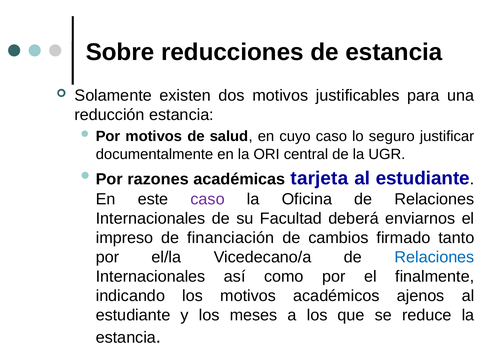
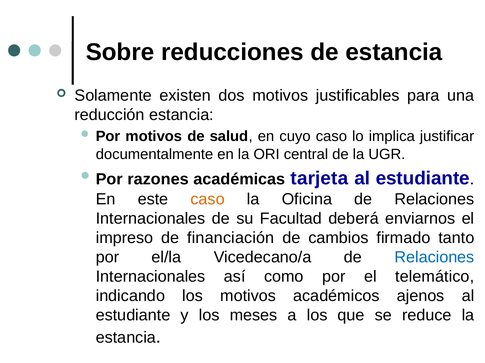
seguro: seguro -> implica (392, 137)
caso colour: purple -> orange (208, 200)
finalmente: finalmente -> telemático (435, 277)
